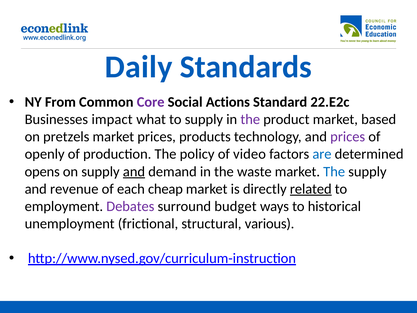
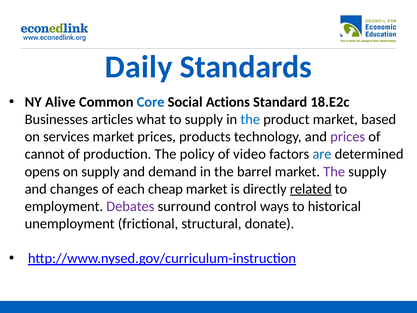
From: From -> Alive (60, 102)
Core colour: purple -> blue (151, 102)
22.E2c: 22.E2c -> 18.E2c (330, 102)
impact: impact -> articles (112, 119)
the colour: purple -> blue (250, 119)
pretzels: pretzels -> services (66, 137)
openly: openly -> cannot (45, 154)
and underline: present -> none (134, 171)
waste: waste -> barrel (254, 171)
The colour: blue -> purple (334, 171)
revenue: revenue -> changes (74, 189)
budget: budget -> control (236, 206)
various: various -> donate (270, 224)
